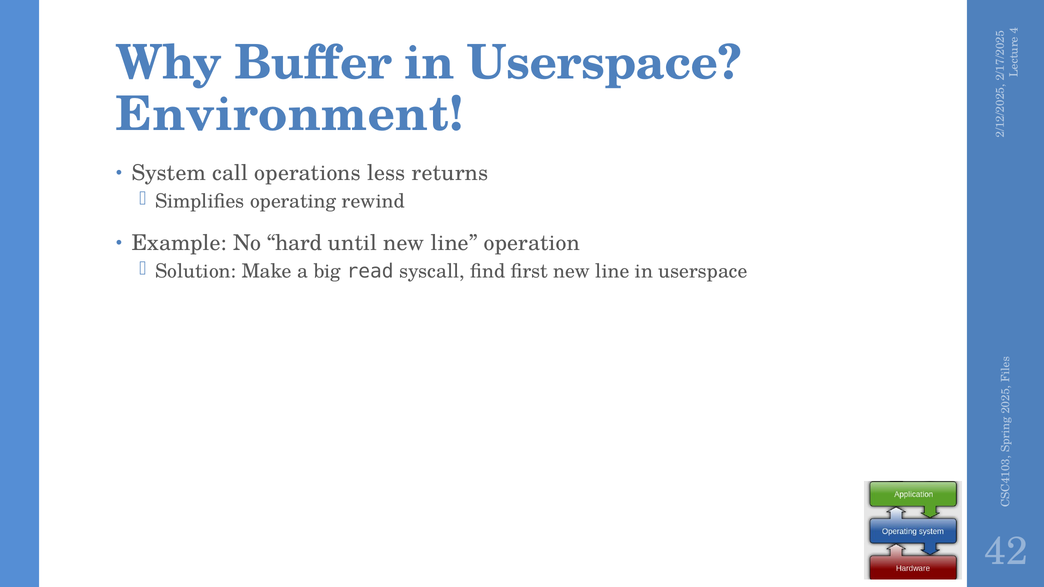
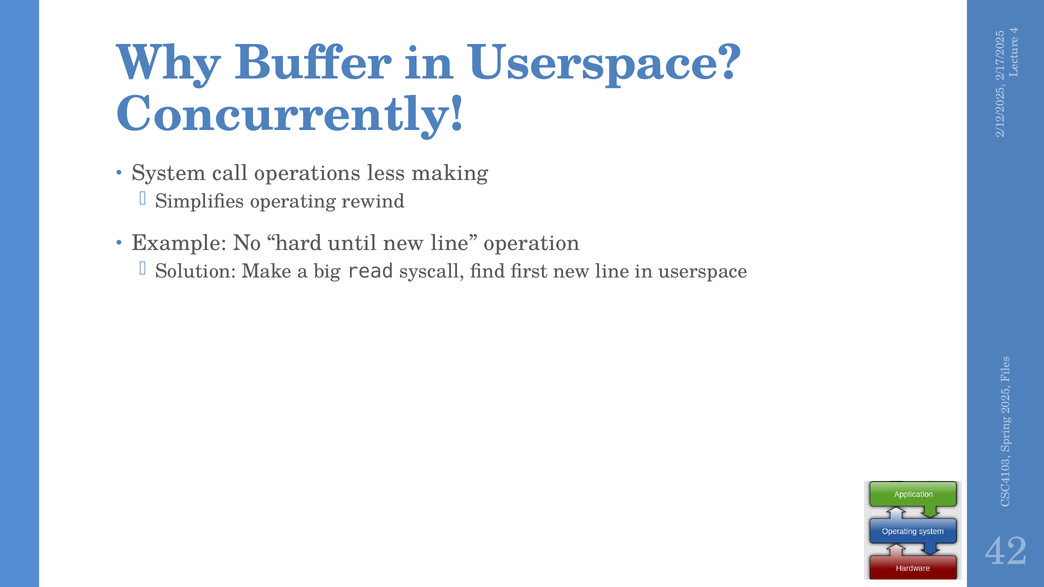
Environment: Environment -> Concurrently (290, 115)
returns: returns -> making (450, 173)
